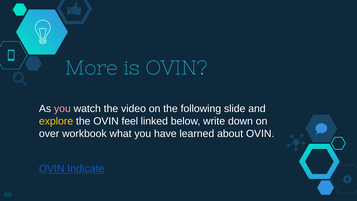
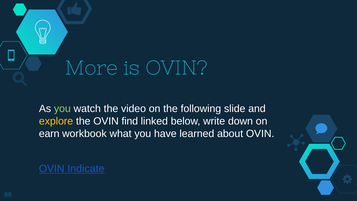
you colour: pink -> light green (62, 109)
feel: feel -> find (130, 121)
over: over -> earn (49, 134)
